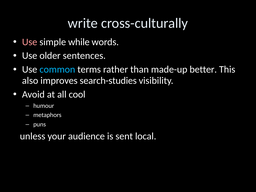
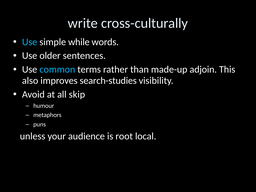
Use colour: pink -> light blue (30, 42)
better: better -> adjoin (203, 69)
cool: cool -> skip (77, 94)
sent: sent -> root (124, 136)
